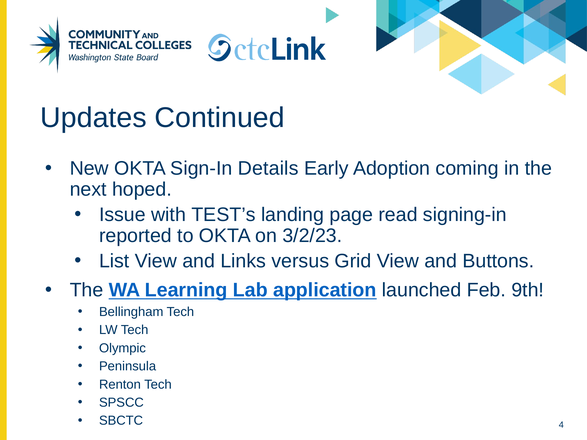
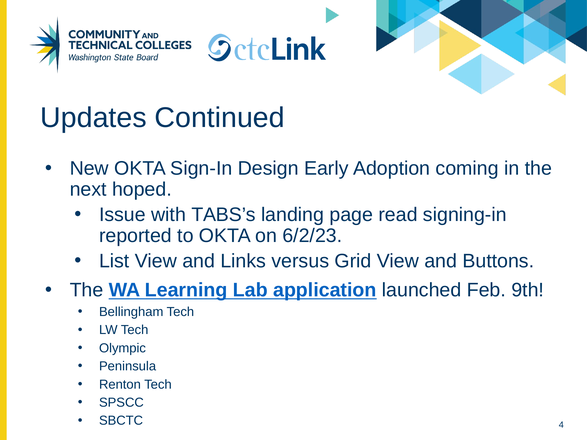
Details: Details -> Design (268, 168)
TEST’s: TEST’s -> TABS’s (224, 215)
3/2/23: 3/2/23 -> 6/2/23 (312, 236)
